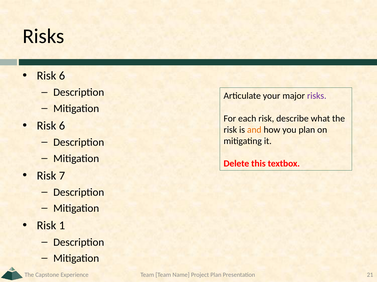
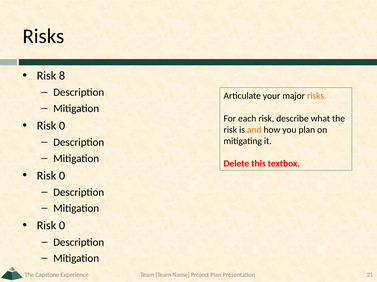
6: 6 -> 8 (62, 76)
risks colour: purple -> orange (317, 96)
6: 6 -> 0 (62, 126)
7: 7 -> 0 (62, 176)
1: 1 -> 0 (62, 226)
